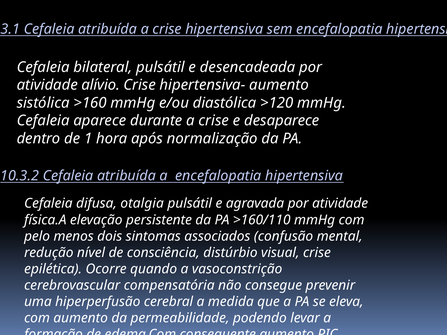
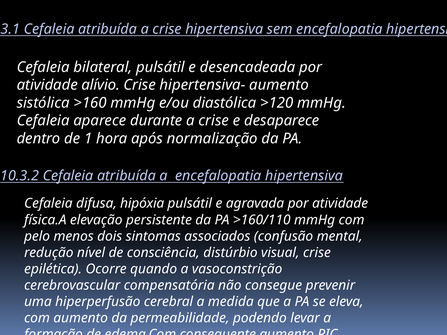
otalgia: otalgia -> hipóxia (142, 204)
